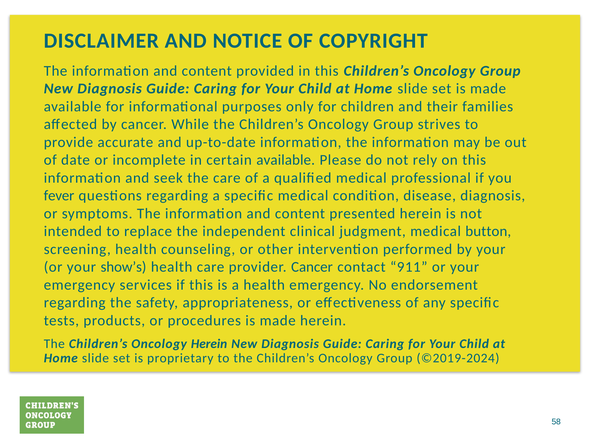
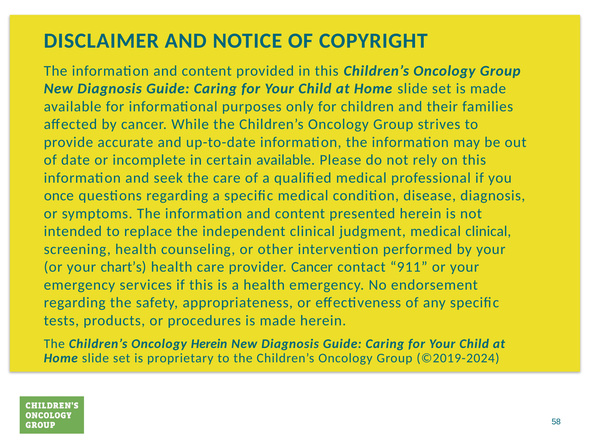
fever: fever -> once (59, 196)
medical button: button -> clinical (488, 231)
show’s: show’s -> chart’s (123, 267)
